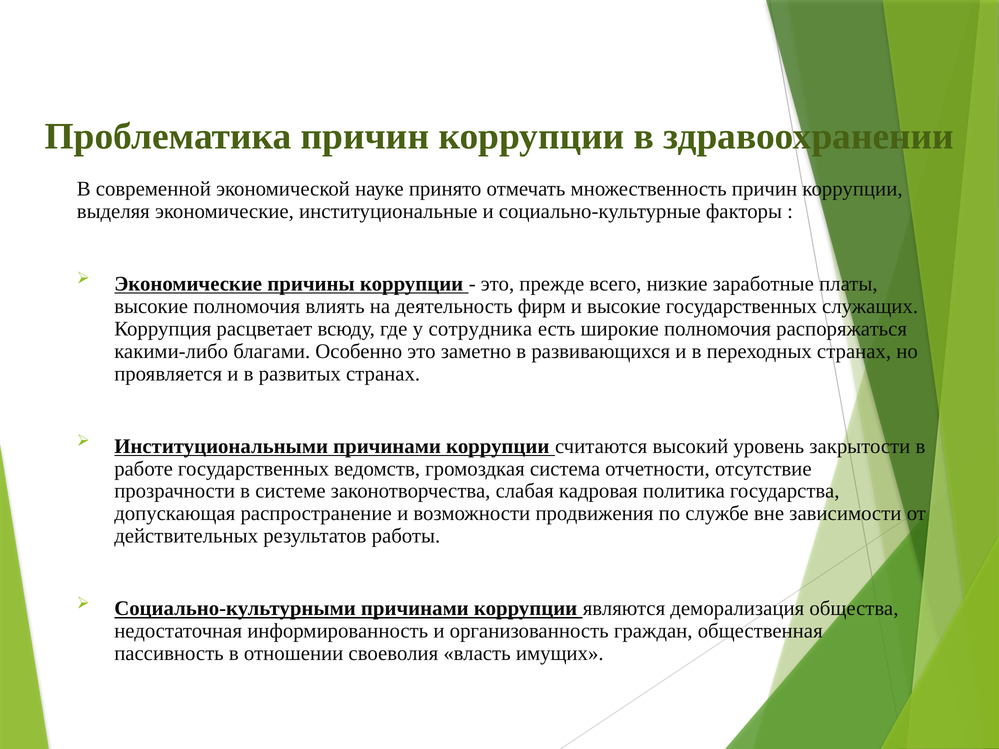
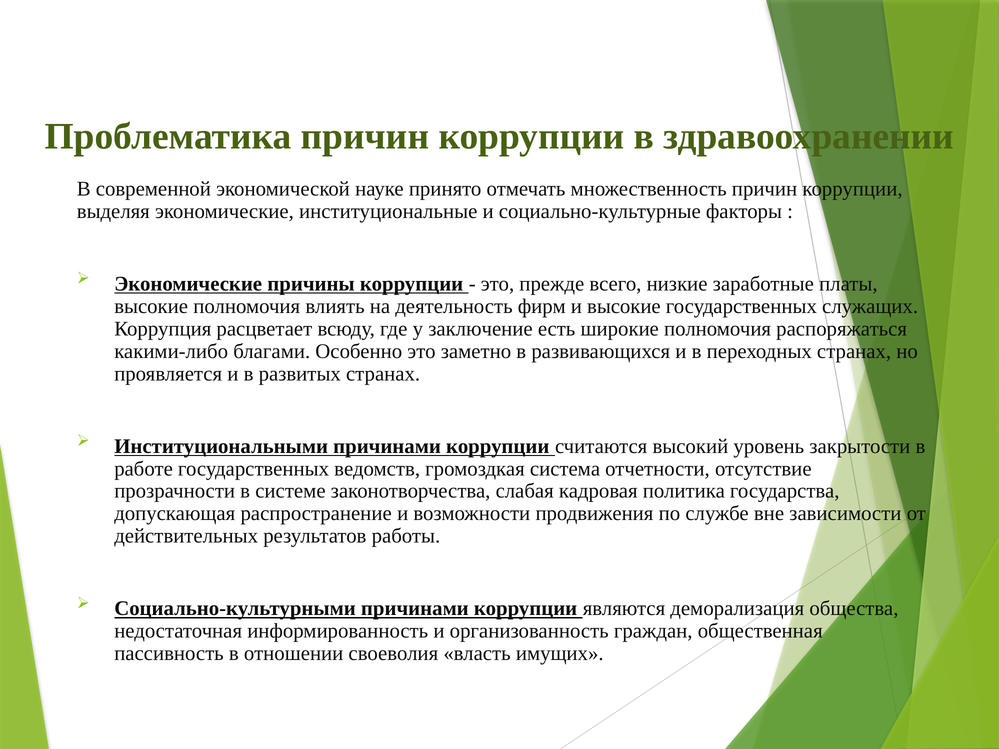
сотрудника: сотрудника -> заключение (480, 329)
